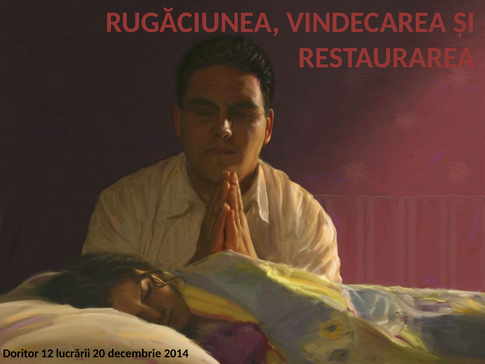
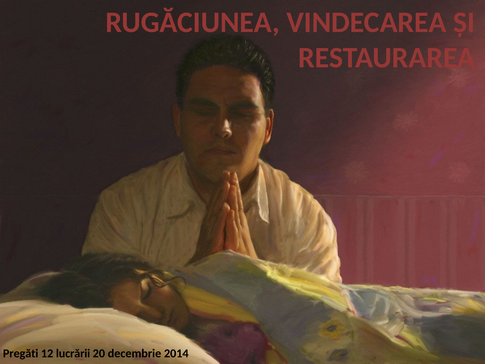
Doritor: Doritor -> Pregăti (21, 353)
